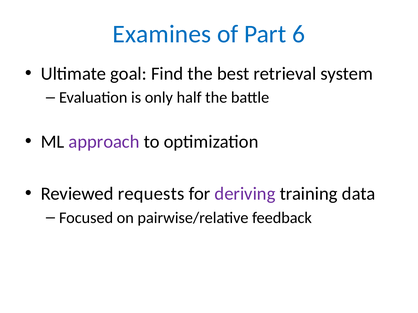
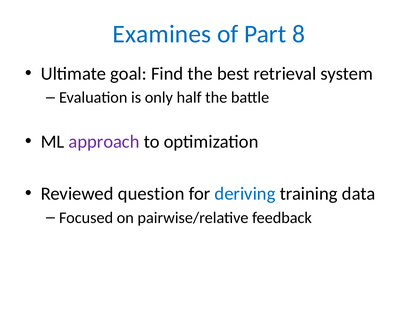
6: 6 -> 8 (299, 34)
requests: requests -> question (151, 194)
deriving colour: purple -> blue (245, 194)
